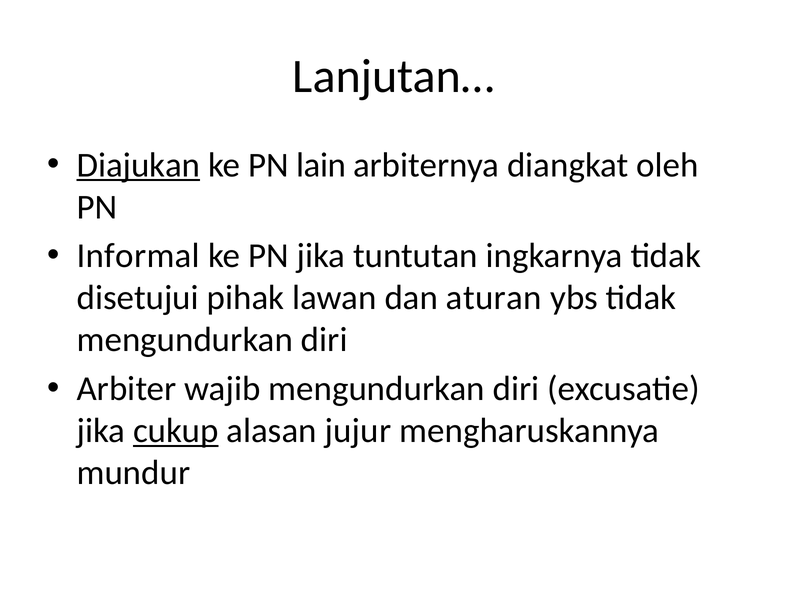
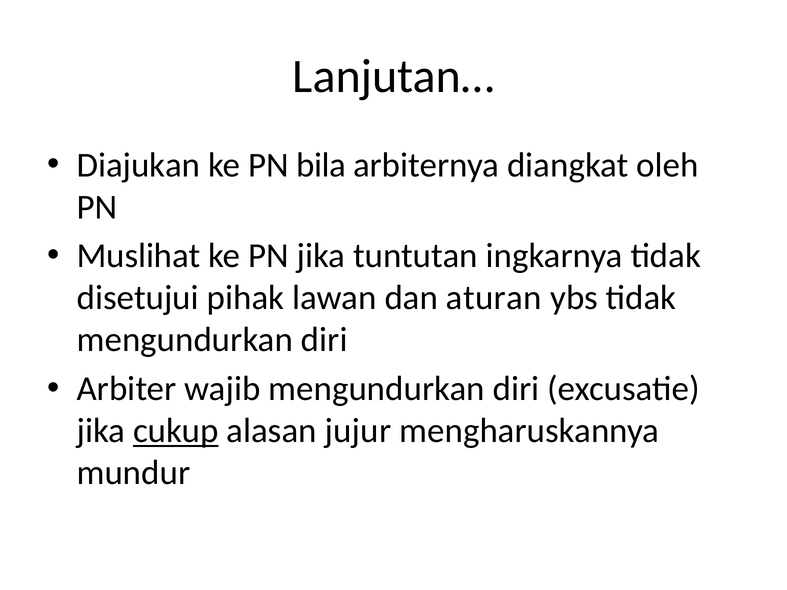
Diajukan underline: present -> none (139, 165)
lain: lain -> bila (321, 165)
Informal: Informal -> Muslihat (139, 256)
